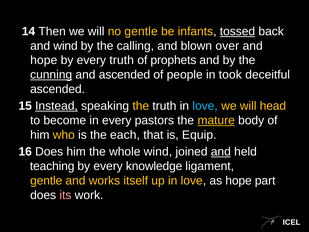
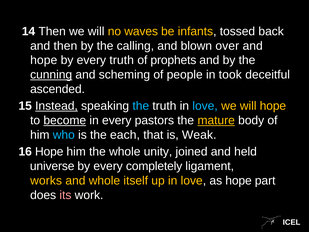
no gentle: gentle -> waves (141, 31)
tossed underline: present -> none (237, 31)
and wind: wind -> then (65, 46)
and ascended: ascended -> scheming (124, 75)
the colour: yellow -> light blue (141, 106)
will head: head -> hope (273, 106)
become underline: none -> present (65, 120)
who colour: yellow -> light blue (64, 135)
Equip: Equip -> Weak (199, 135)
16 Does: Does -> Hope (49, 152)
whole wind: wind -> unity (158, 152)
and underline: present -> none (221, 152)
teaching: teaching -> universe (52, 166)
knowledge: knowledge -> completely (154, 166)
gentle: gentle -> works (46, 180)
and works: works -> whole (104, 180)
